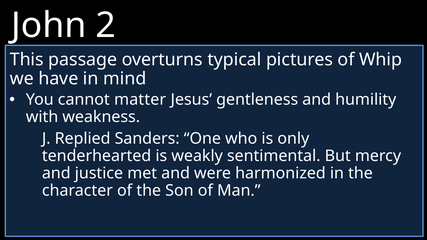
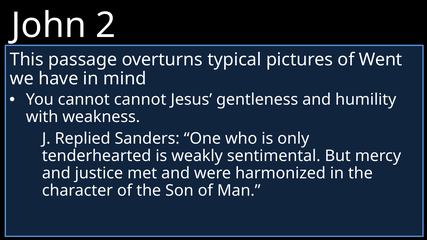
Whip: Whip -> Went (381, 60)
matter: matter -> cannot (140, 100)
